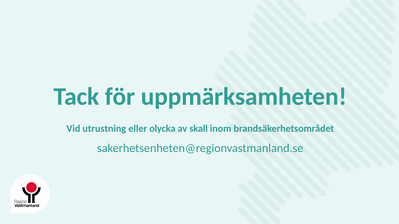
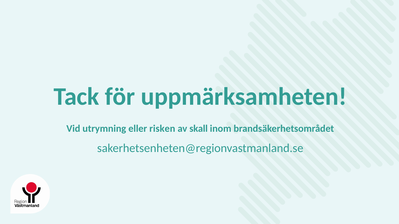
utrustning: utrustning -> utrymning (104, 129)
olycka: olycka -> risken (162, 129)
